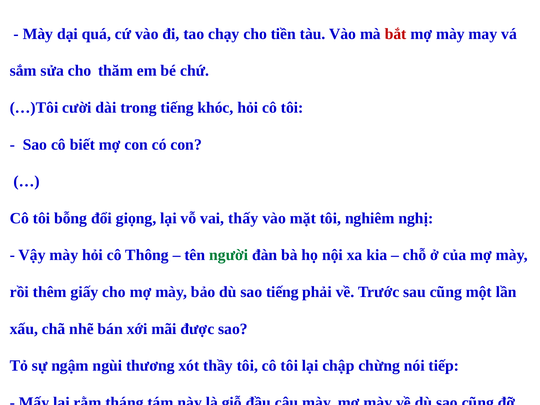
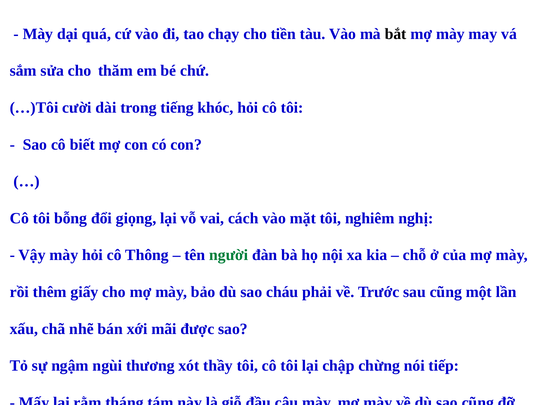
bắt colour: red -> black (396, 34)
thấy: thấy -> cách (243, 218)
sao tiếng: tiếng -> cháu (282, 292)
